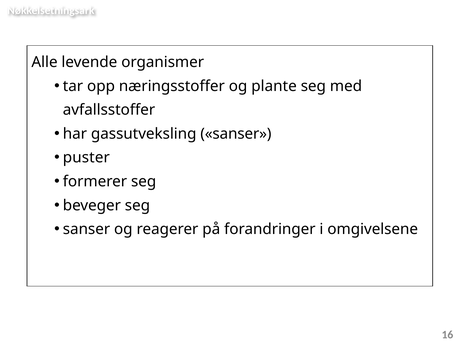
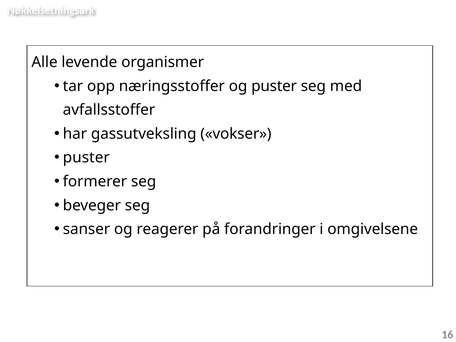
og plante: plante -> puster (274, 86)
gassutveksling sanser: sanser -> vokser (236, 134)
